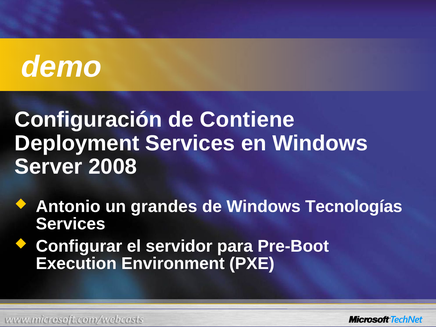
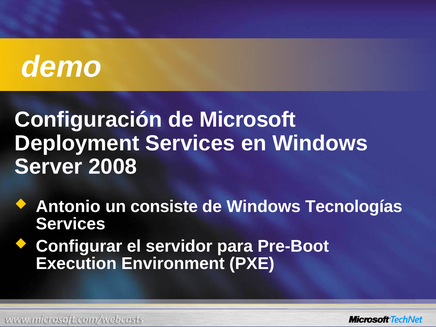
Contiene: Contiene -> Microsoft (248, 120)
grandes: grandes -> consiste (164, 207)
